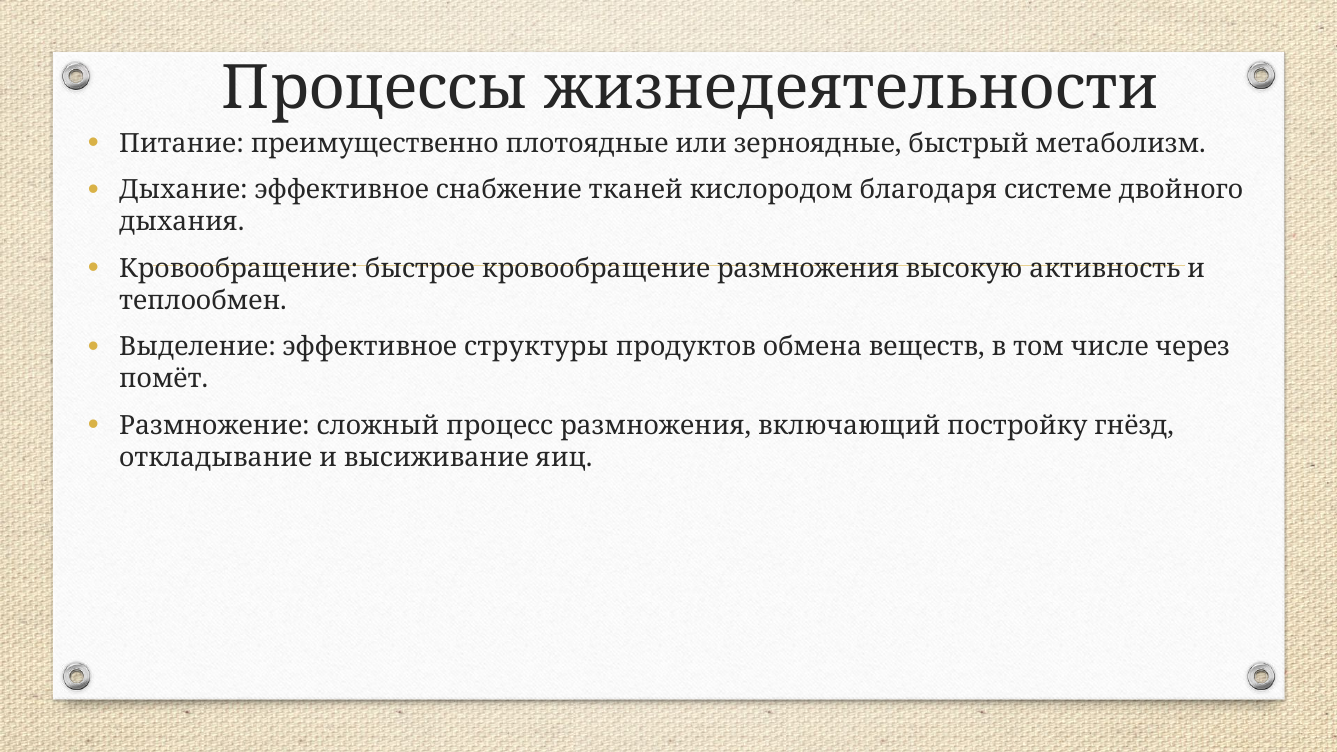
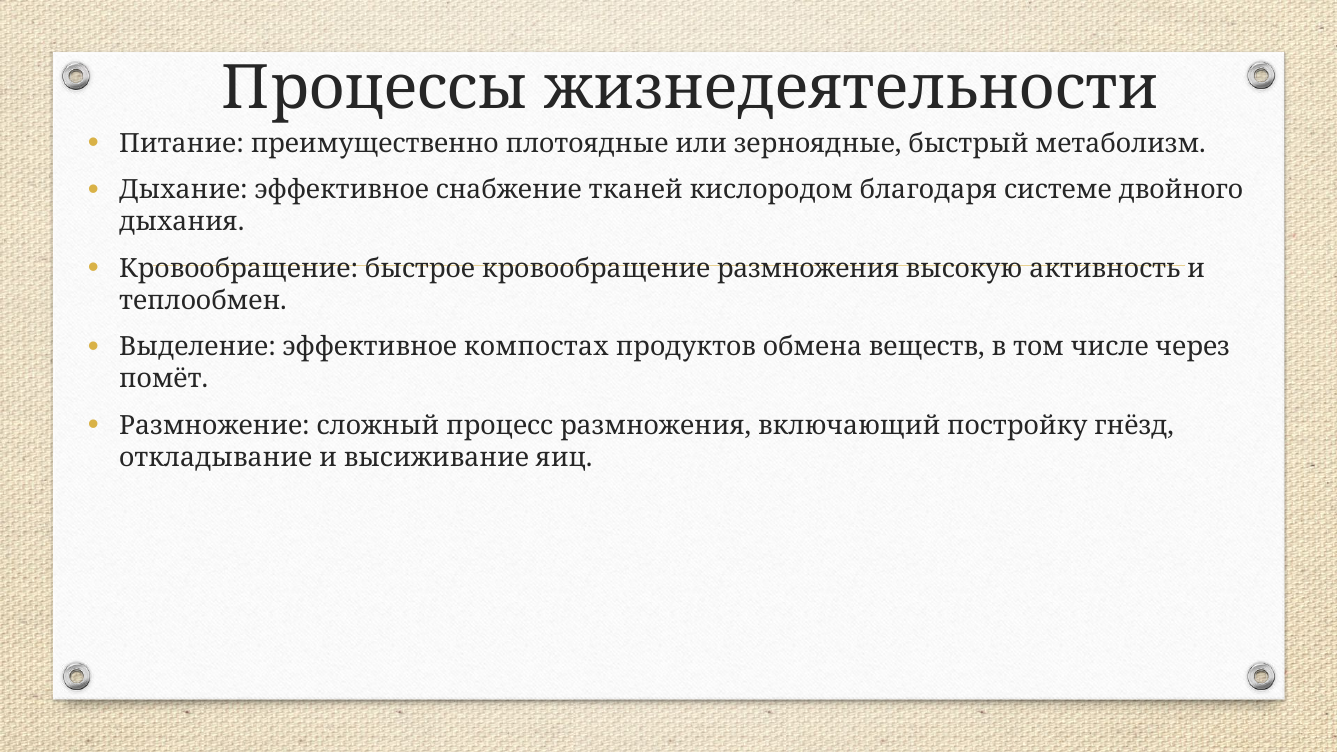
структуры: структуры -> компостах (536, 347)
